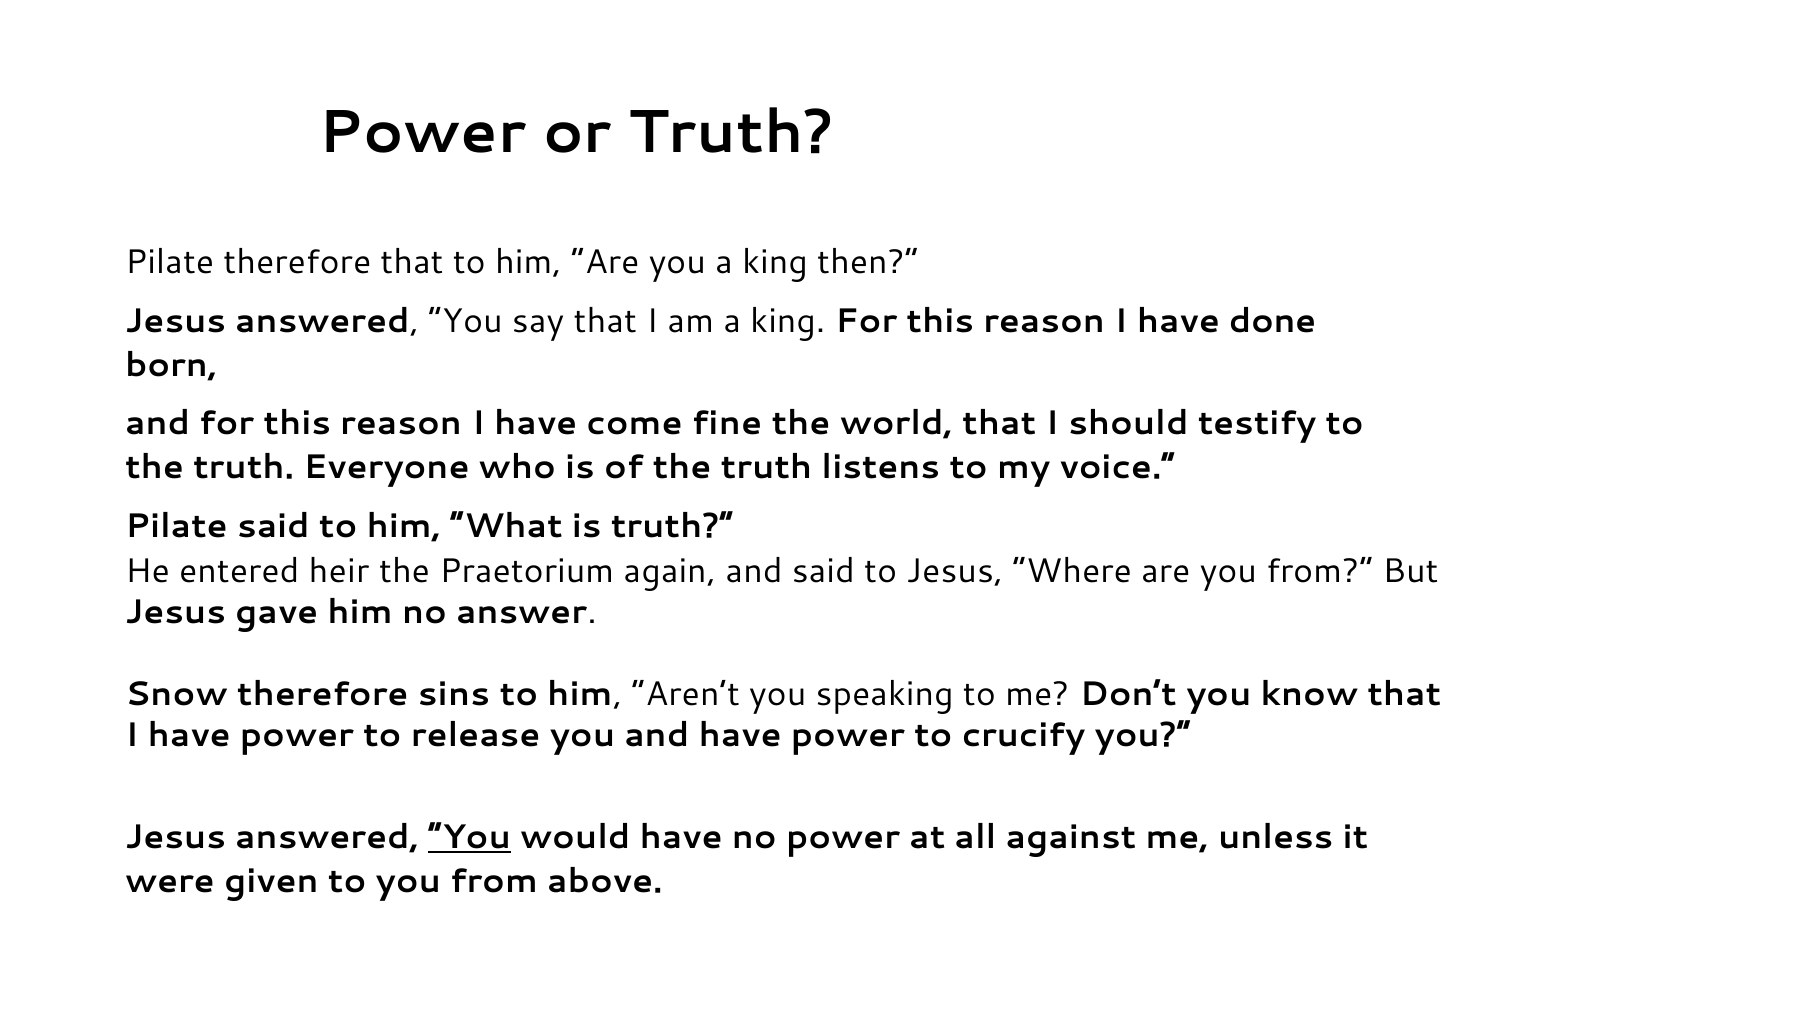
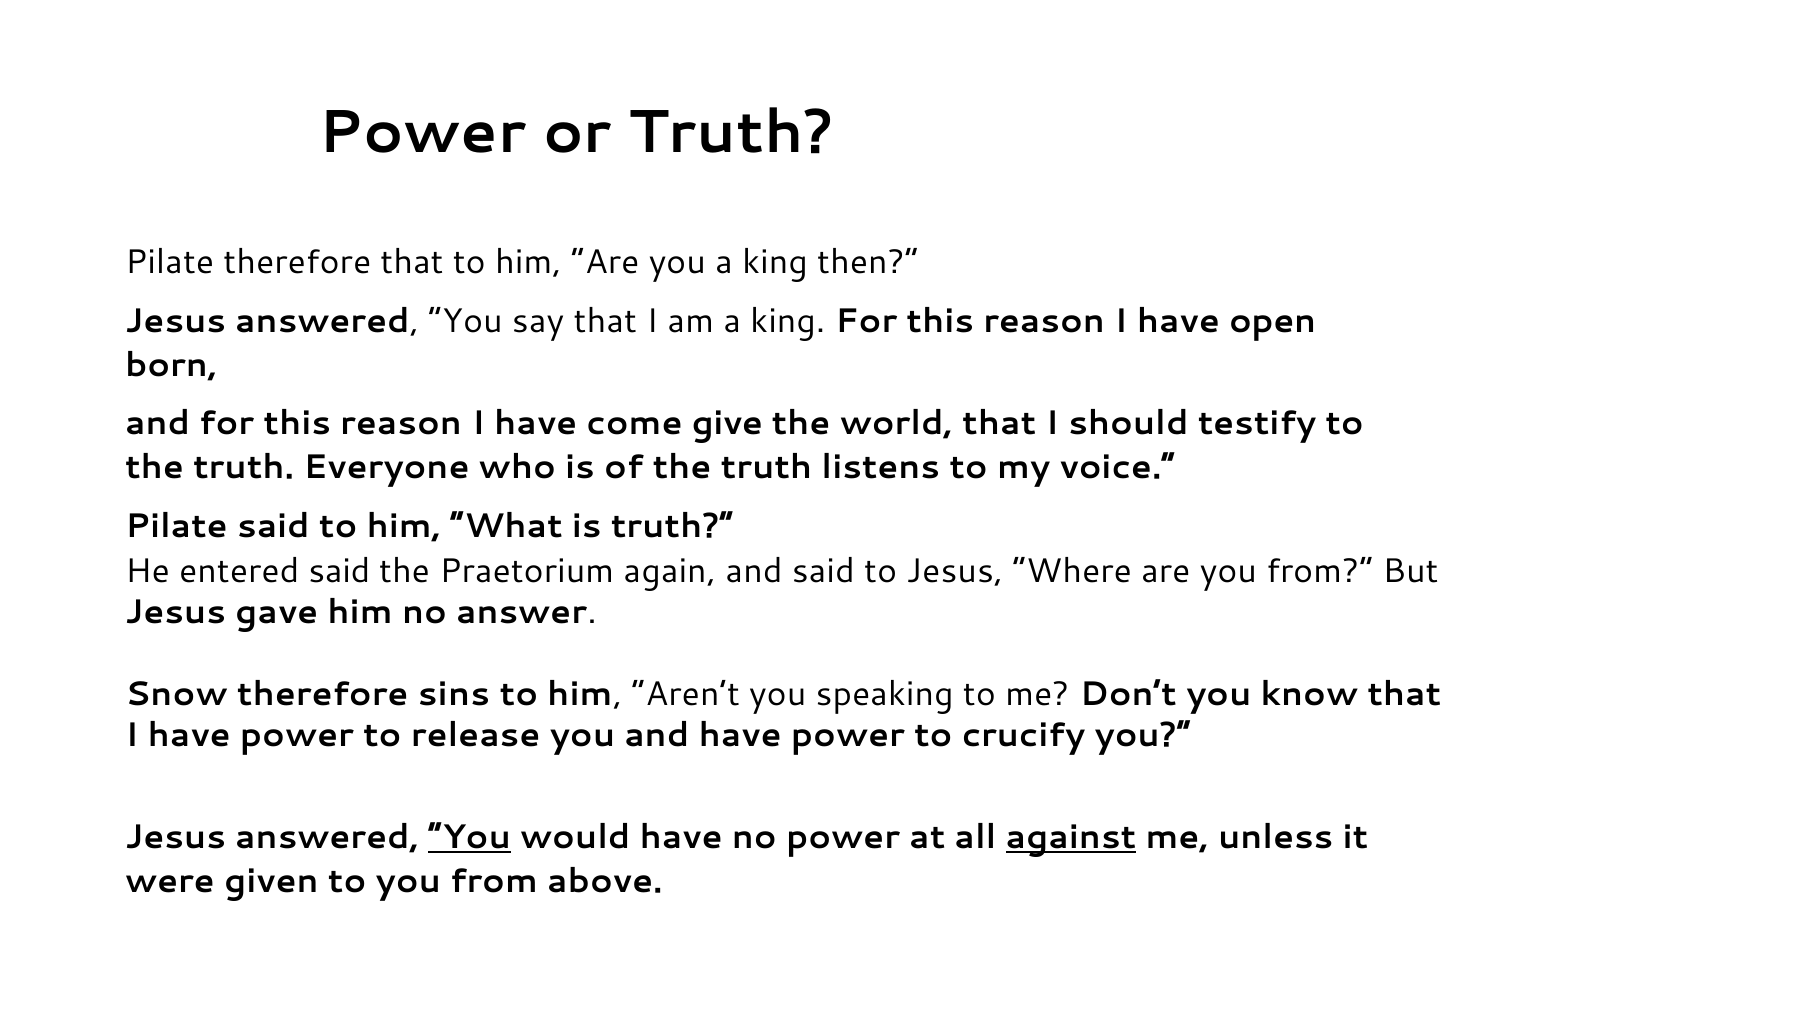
done: done -> open (1273, 321)
fine: fine -> give (727, 424)
entered heir: heir -> said (339, 572)
against underline: none -> present (1071, 837)
